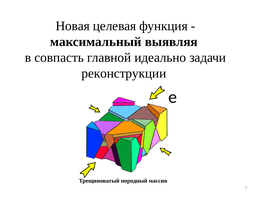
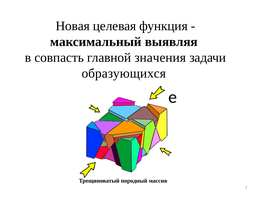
идеально: идеально -> значения (160, 58)
реконструкции: реконструкции -> образующихся (124, 73)
